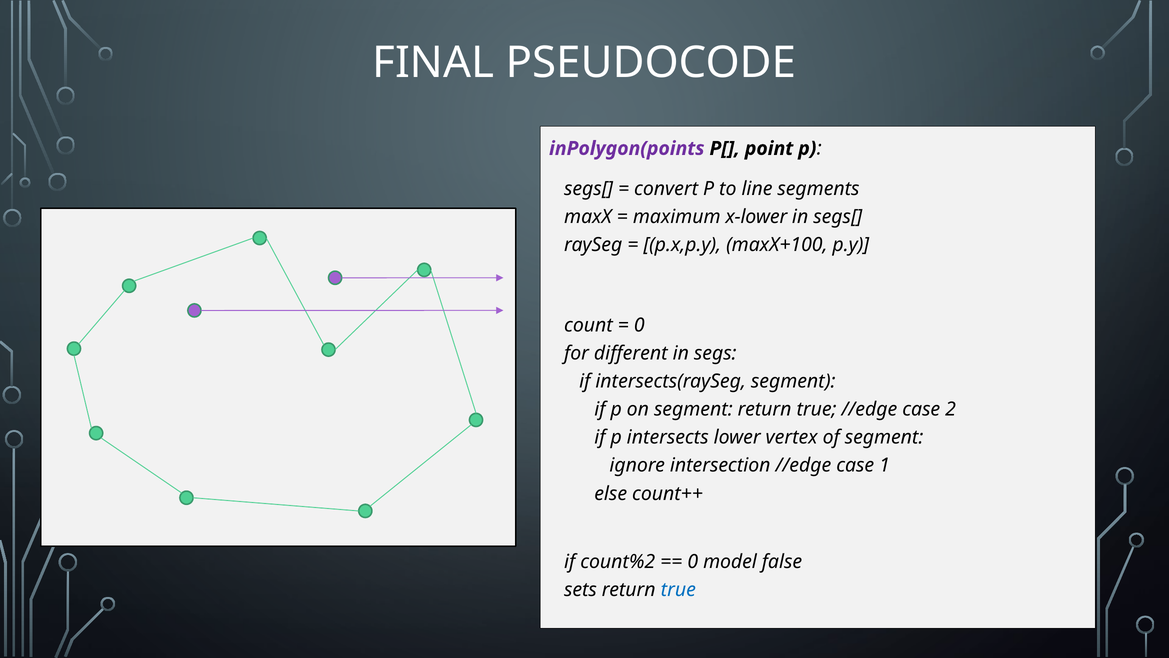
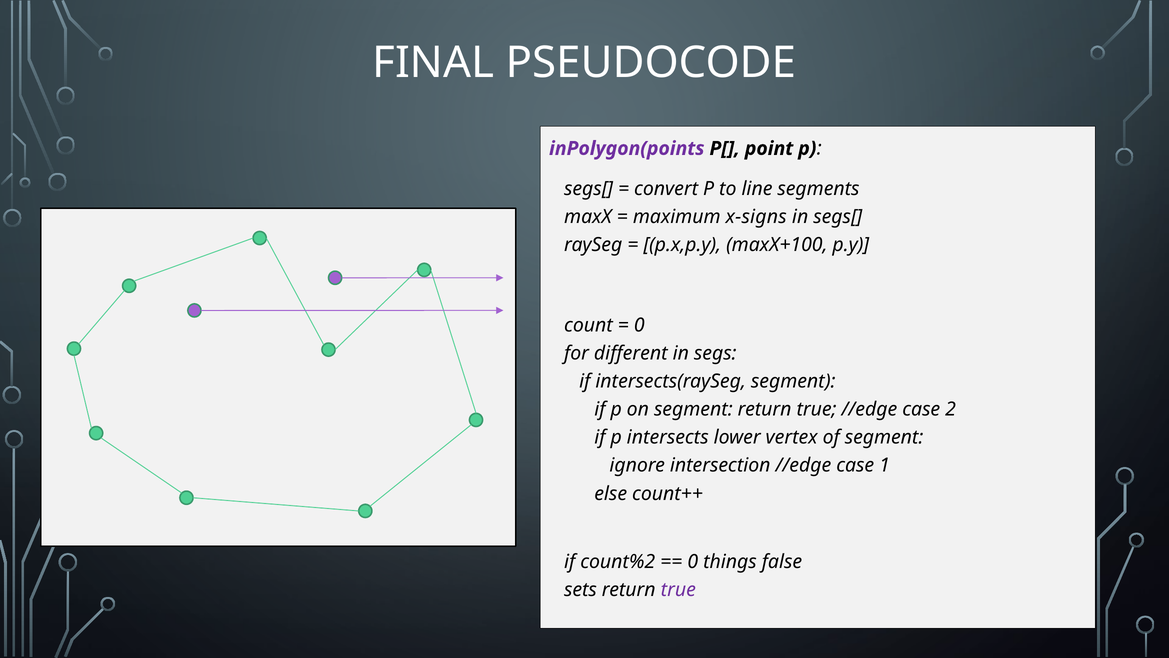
x-lower: x-lower -> x-signs (756, 217)
model: model -> things (730, 561)
true colour: blue -> purple (678, 590)
